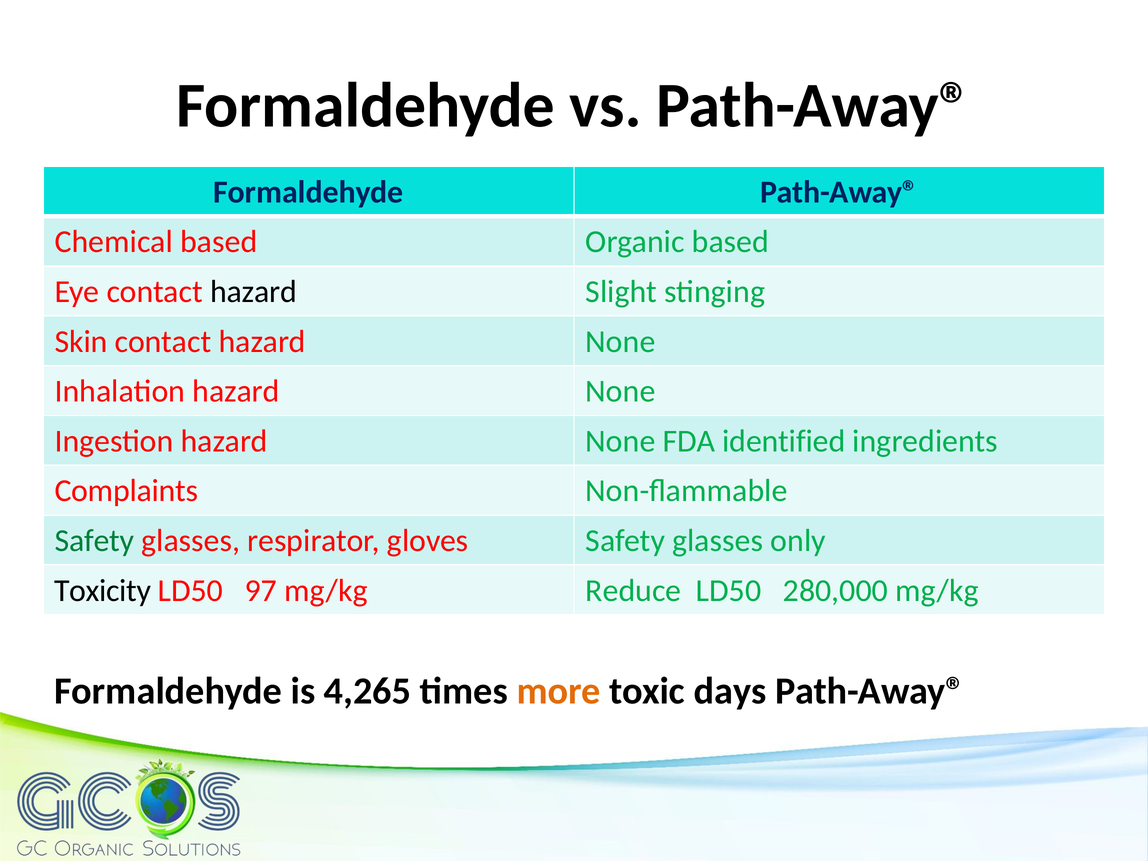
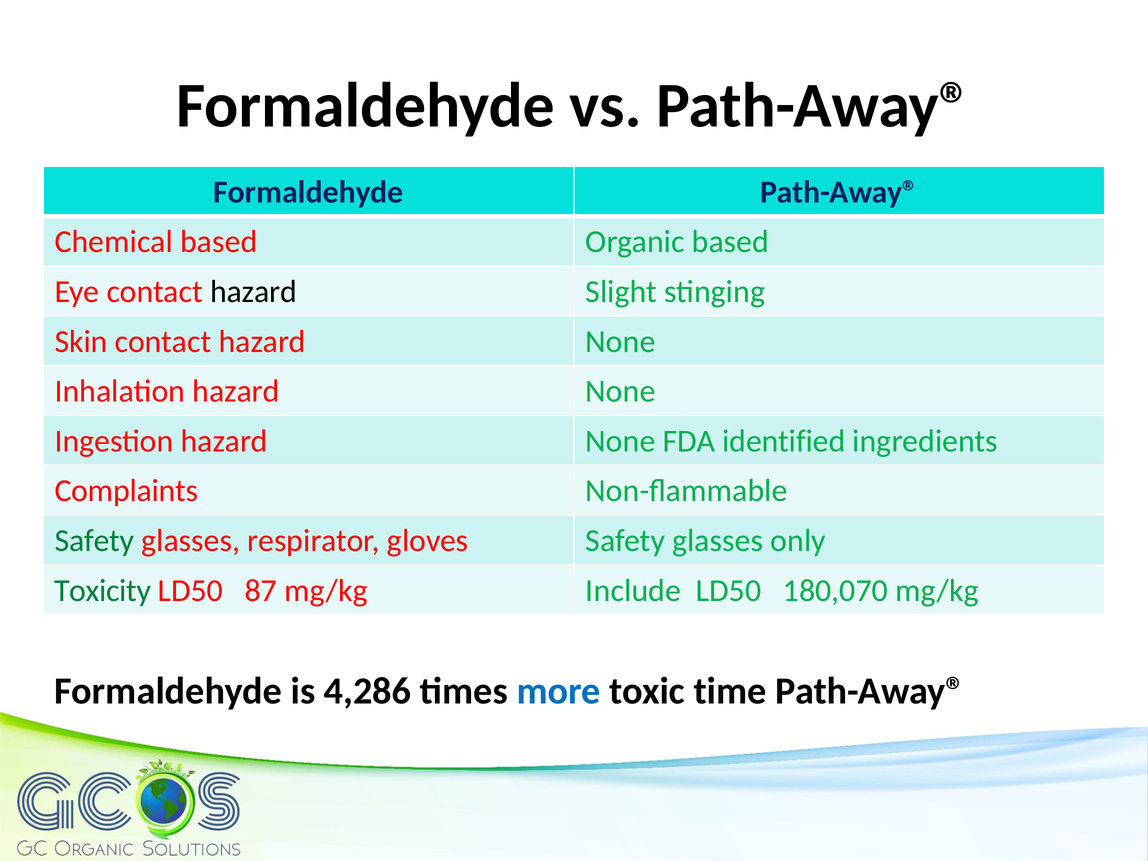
Toxicity colour: black -> green (103, 591)
97: 97 -> 87 (261, 591)
Reduce: Reduce -> Include (633, 591)
280,000: 280,000 -> 180,070 (835, 591)
4,265: 4,265 -> 4,286 (368, 691)
more colour: orange -> blue (559, 691)
days: days -> time (730, 691)
